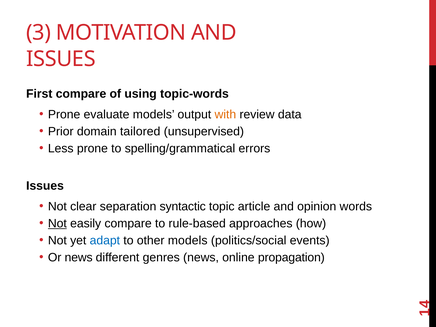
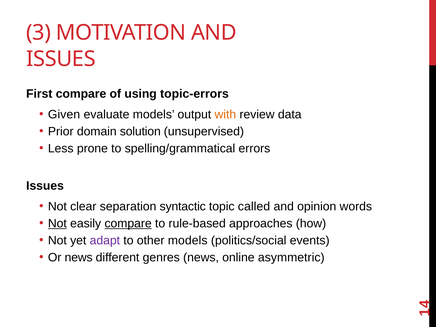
topic-words: topic-words -> topic-errors (194, 94)
Prone: Prone -> Given (64, 114)
tailored: tailored -> solution (140, 131)
article: article -> called (254, 207)
compare underline: none -> present (128, 223)
adapt colour: blue -> purple (105, 240)
propagation: propagation -> asymmetric (291, 257)
